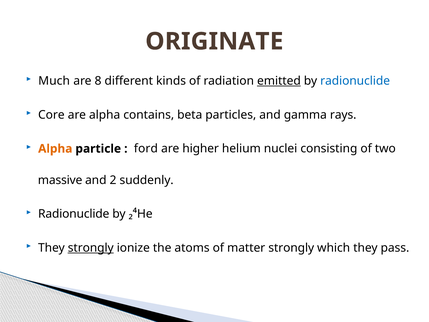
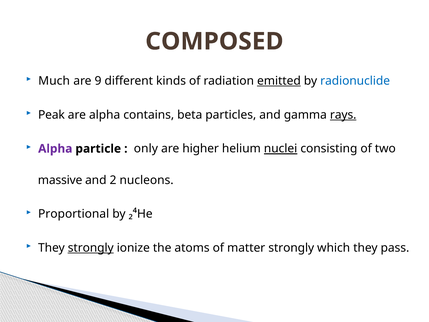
ORIGINATE: ORIGINATE -> COMPOSED (214, 41)
8: 8 -> 9 (98, 81)
Core: Core -> Peak (51, 115)
rays underline: none -> present (343, 115)
Alpha colour: orange -> purple (55, 149)
ford: ford -> only (146, 149)
nuclei underline: none -> present (281, 149)
suddenly: suddenly -> nucleons (147, 180)
Radionuclide: Radionuclide -> Proportional (74, 214)
